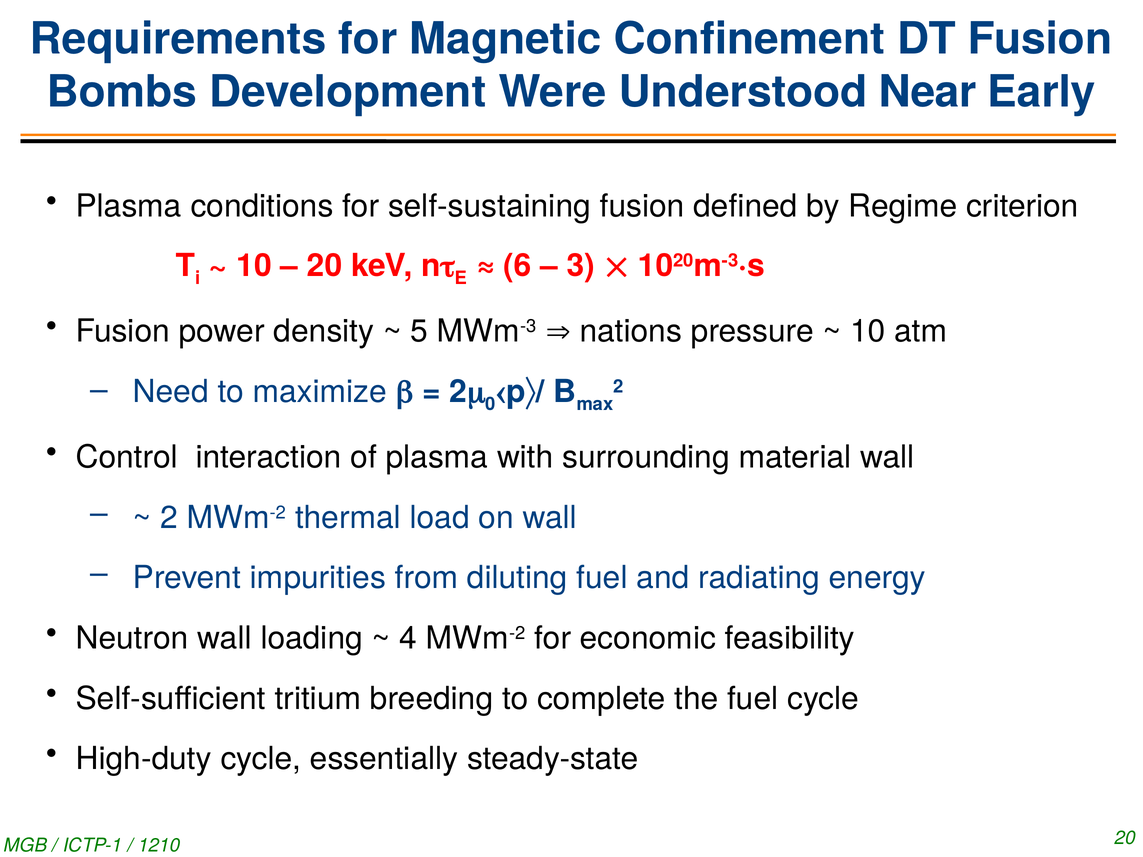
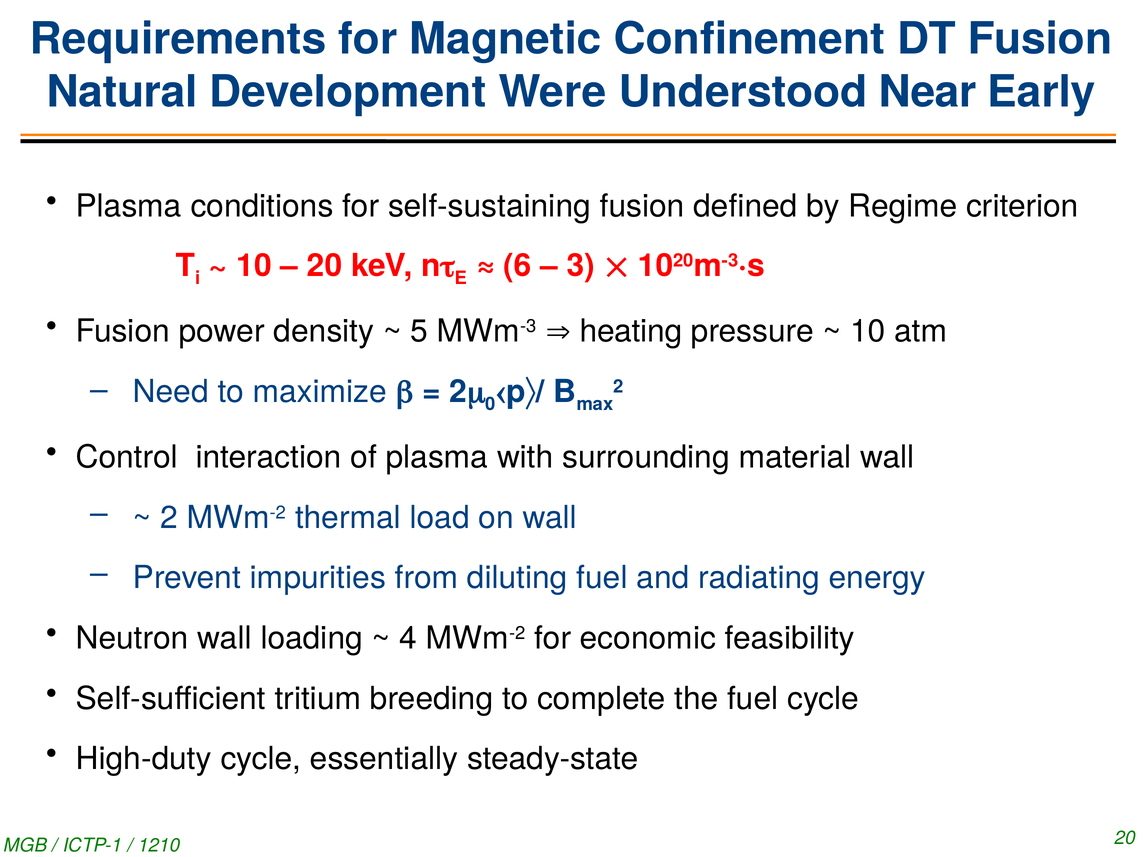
Bombs: Bombs -> Natural (122, 92)
nations: nations -> heating (631, 332)
